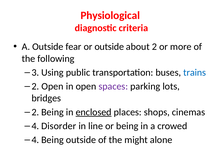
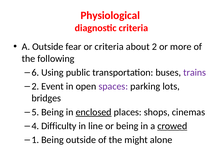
or outside: outside -> criteria (109, 47)
3: 3 -> 6 (35, 73)
trains colour: blue -> purple (195, 73)
2 Open: Open -> Event (53, 86)
2: 2 -> 5 (35, 112)
Disorder: Disorder -> Difficulty (59, 126)
crowed underline: none -> present (172, 126)
4: 4 -> 1 (35, 140)
